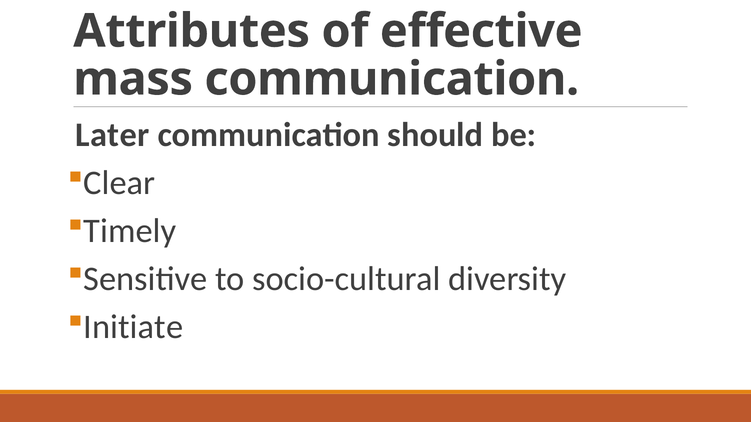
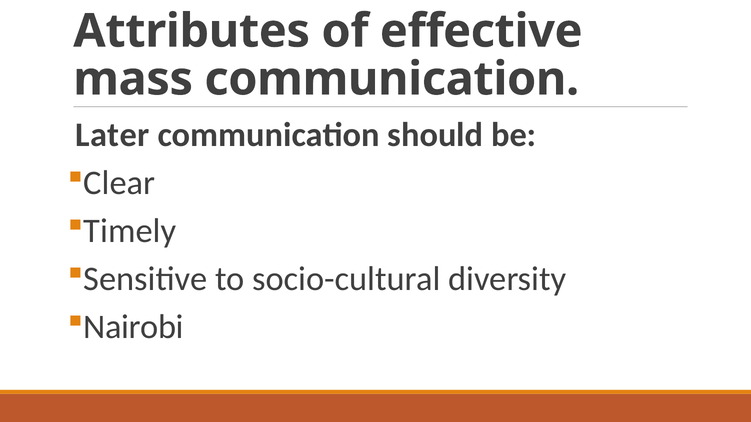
Initiate: Initiate -> Nairobi (133, 327)
